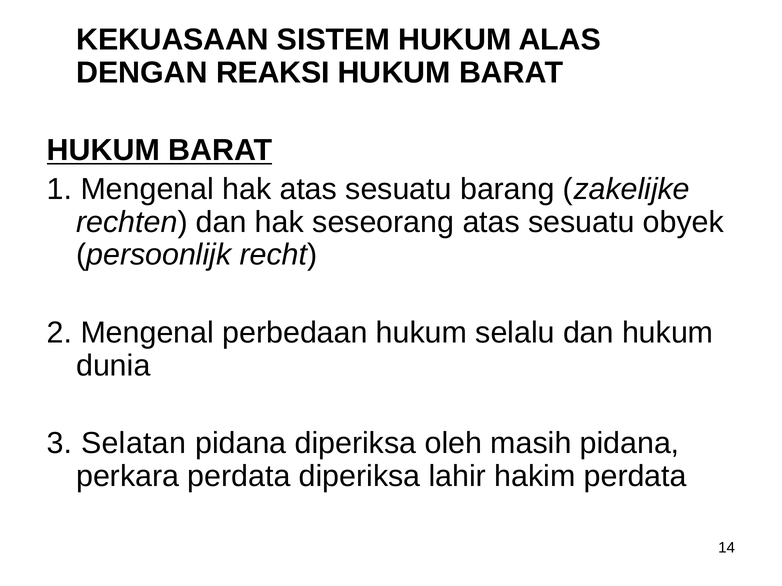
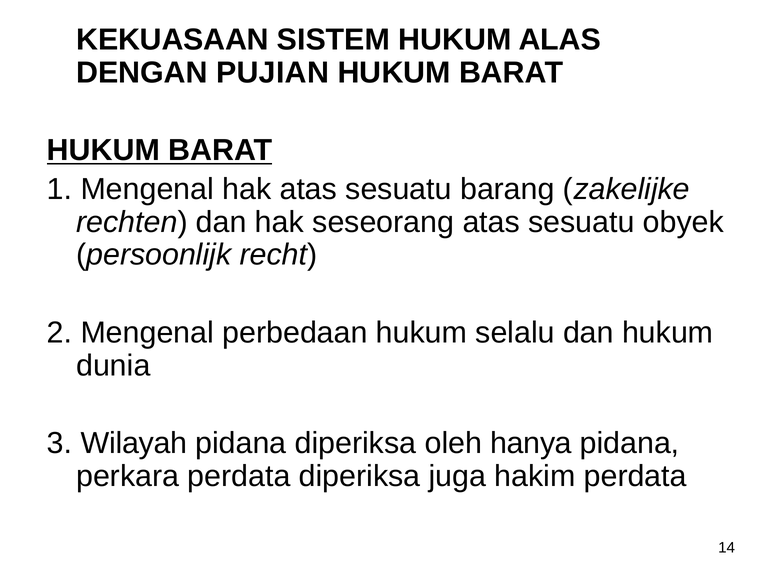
REAKSI: REAKSI -> PUJIAN (273, 73)
Selatan: Selatan -> Wilayah (134, 444)
masih: masih -> hanya (531, 444)
lahir: lahir -> juga (457, 477)
